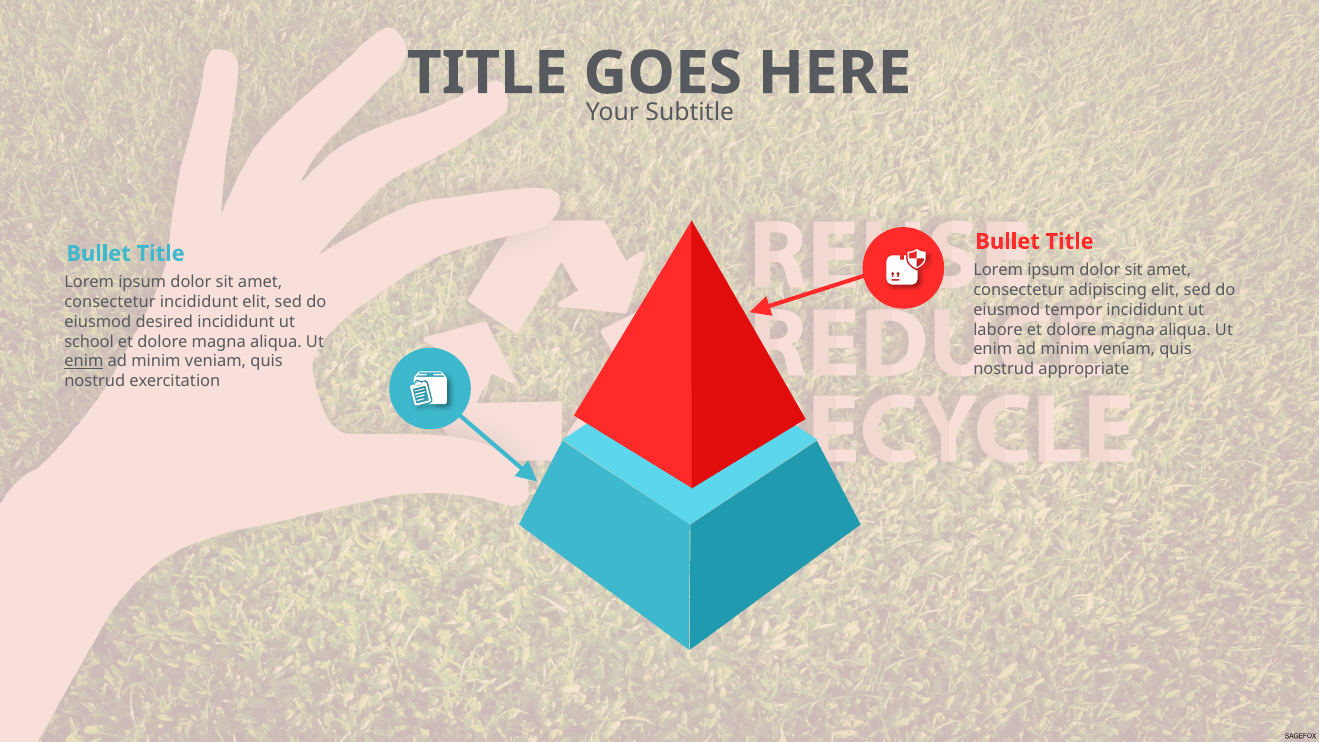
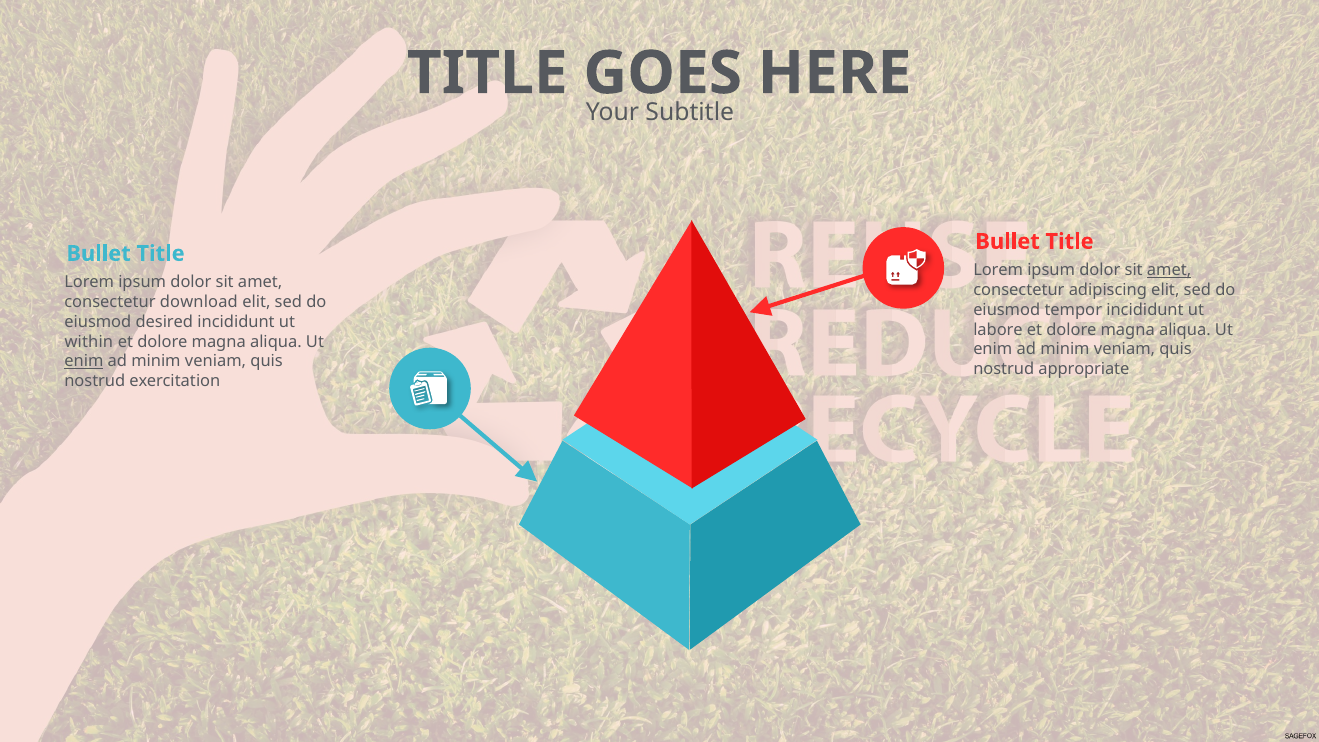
amet underline: none -> present (1169, 270)
consectetur incididunt: incididunt -> download (199, 302)
school: school -> within (89, 342)
